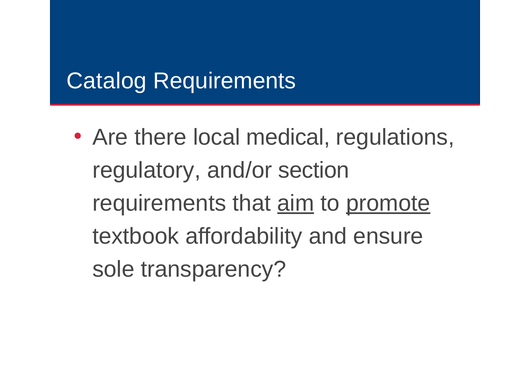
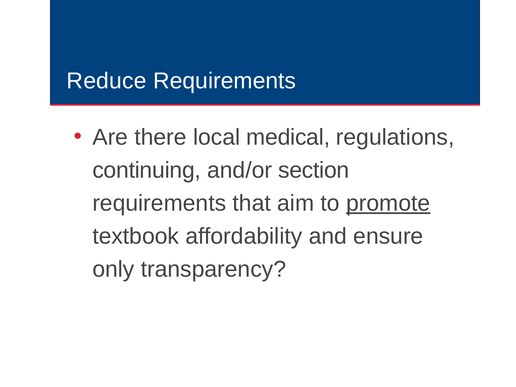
Catalog: Catalog -> Reduce (107, 81)
regulatory: regulatory -> continuing (147, 170)
aim underline: present -> none (296, 203)
sole: sole -> only (113, 269)
